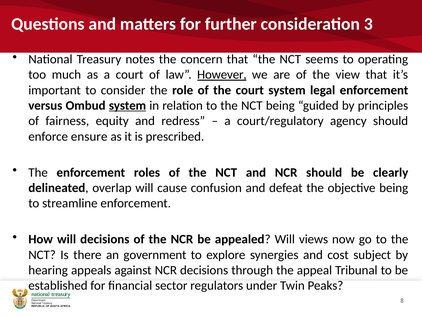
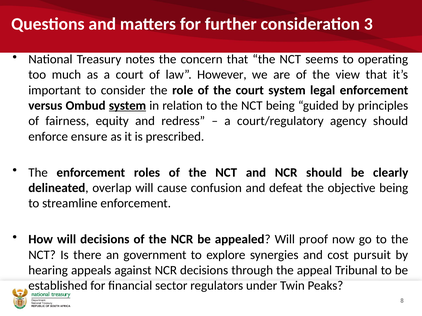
However underline: present -> none (222, 75)
views: views -> proof (314, 240)
subject: subject -> pursuit (372, 255)
